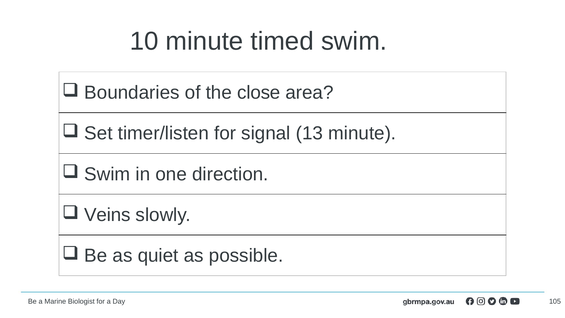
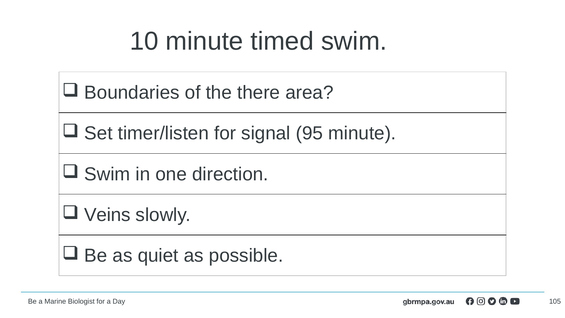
close: close -> there (259, 93)
13: 13 -> 95 (309, 133)
